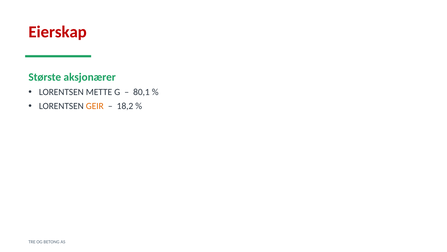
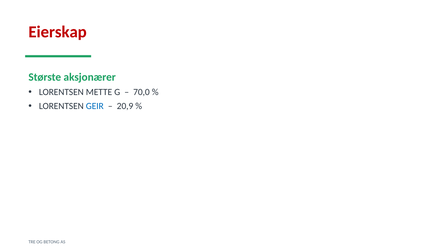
80,1: 80,1 -> 70,0 (141, 92)
GEIR colour: orange -> blue (95, 106)
18,2: 18,2 -> 20,9 (125, 106)
